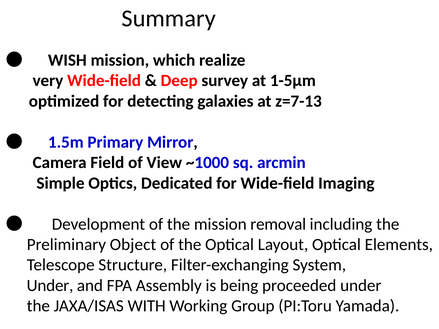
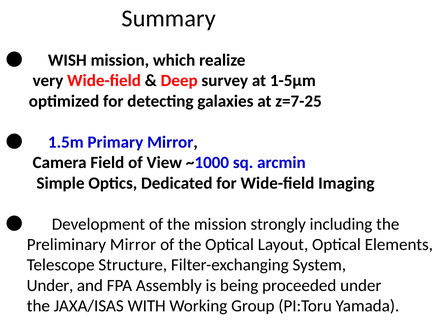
z=7-13: z=7-13 -> z=7-25 (299, 101)
removal: removal -> strongly (278, 224)
Preliminary Object: Object -> Mirror (133, 245)
